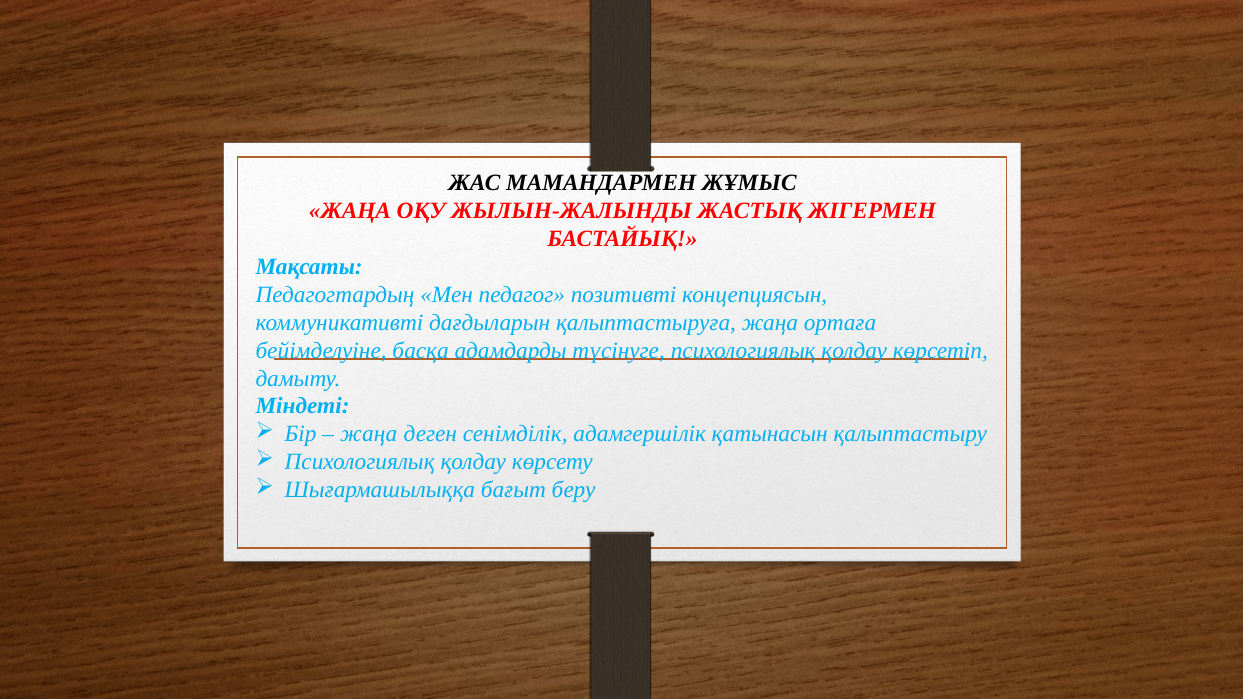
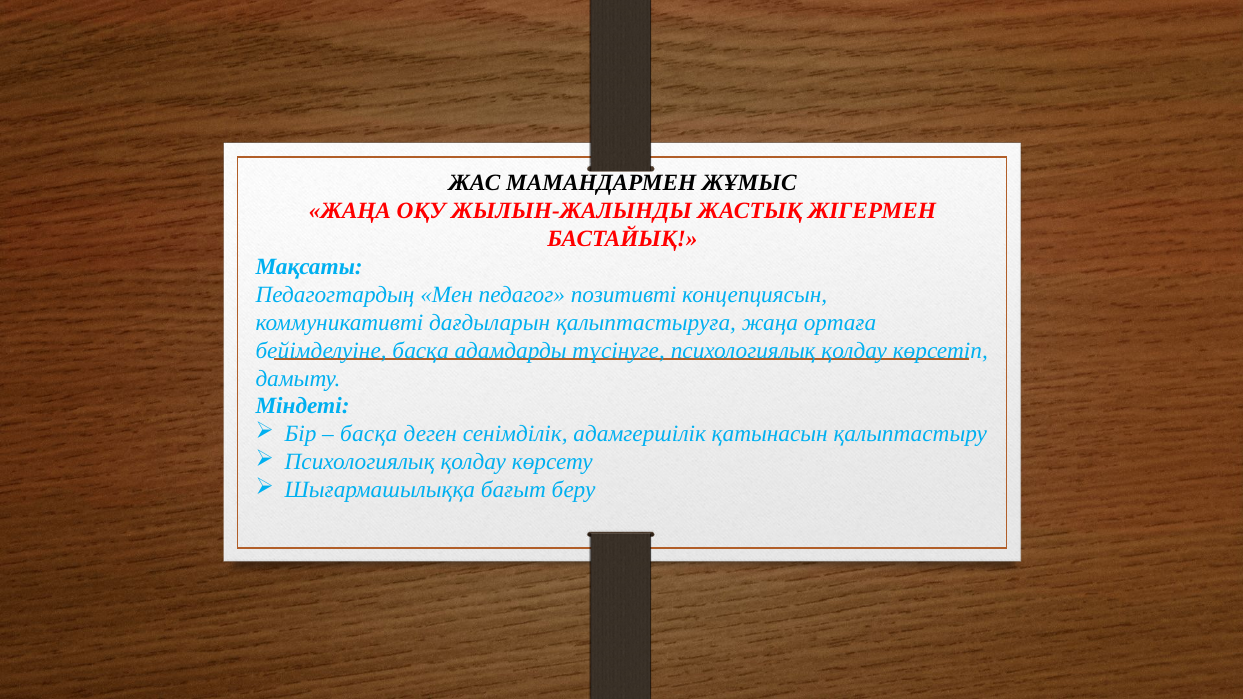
жаңа: жаңа -> басқа (369, 434)
